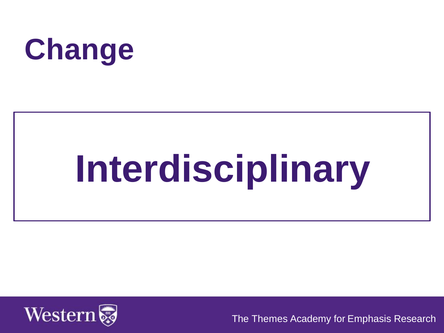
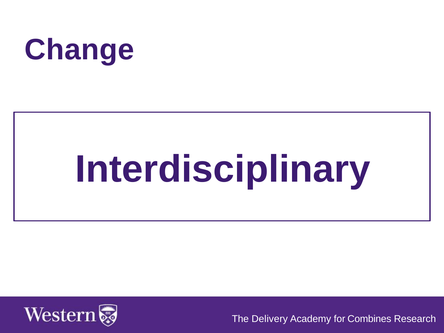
Themes: Themes -> Delivery (270, 319)
for Emphasis: Emphasis -> Combines (369, 319)
